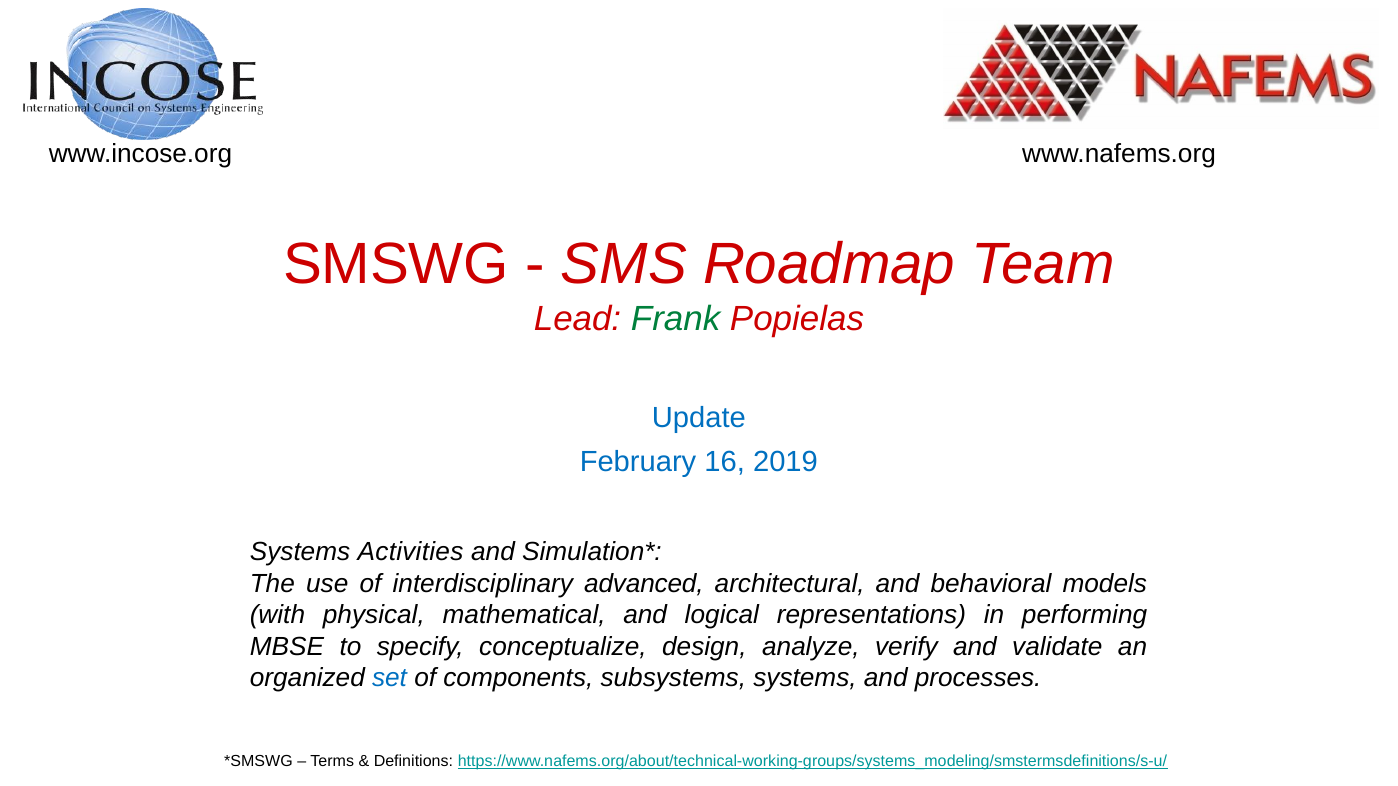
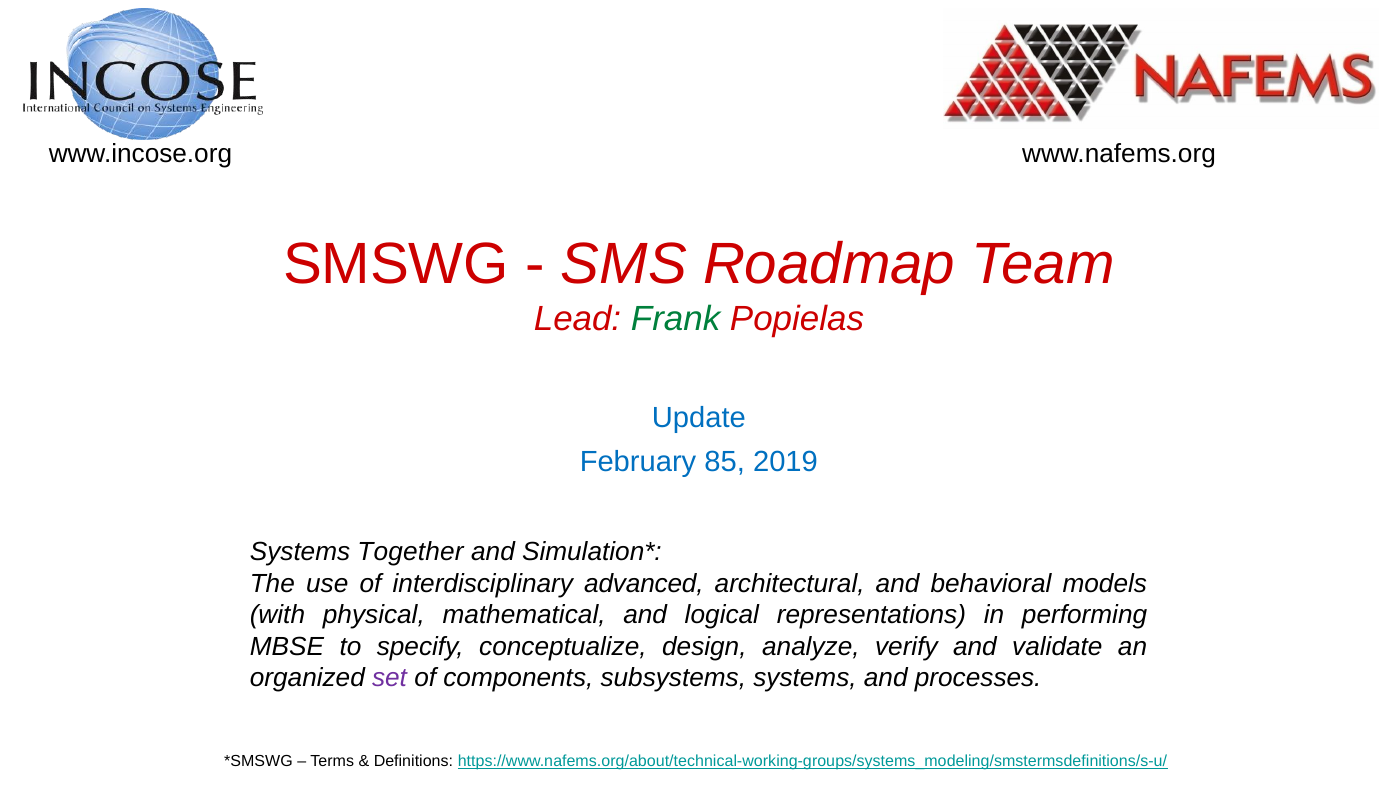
16: 16 -> 85 (725, 462)
Activities: Activities -> Together (411, 552)
set colour: blue -> purple (390, 678)
